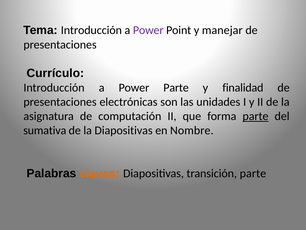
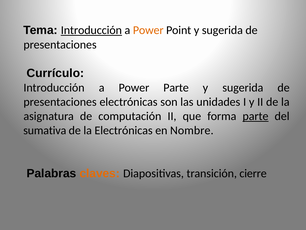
Introducción underline: none -> present (91, 30)
Power colour: purple -> orange (148, 30)
Point y manejar: manejar -> sugerida (222, 30)
finalidad: finalidad -> sugerida (243, 87)
la Diapositivas: Diapositivas -> Electrónicas (124, 130)
transición parte: parte -> cierre (253, 173)
